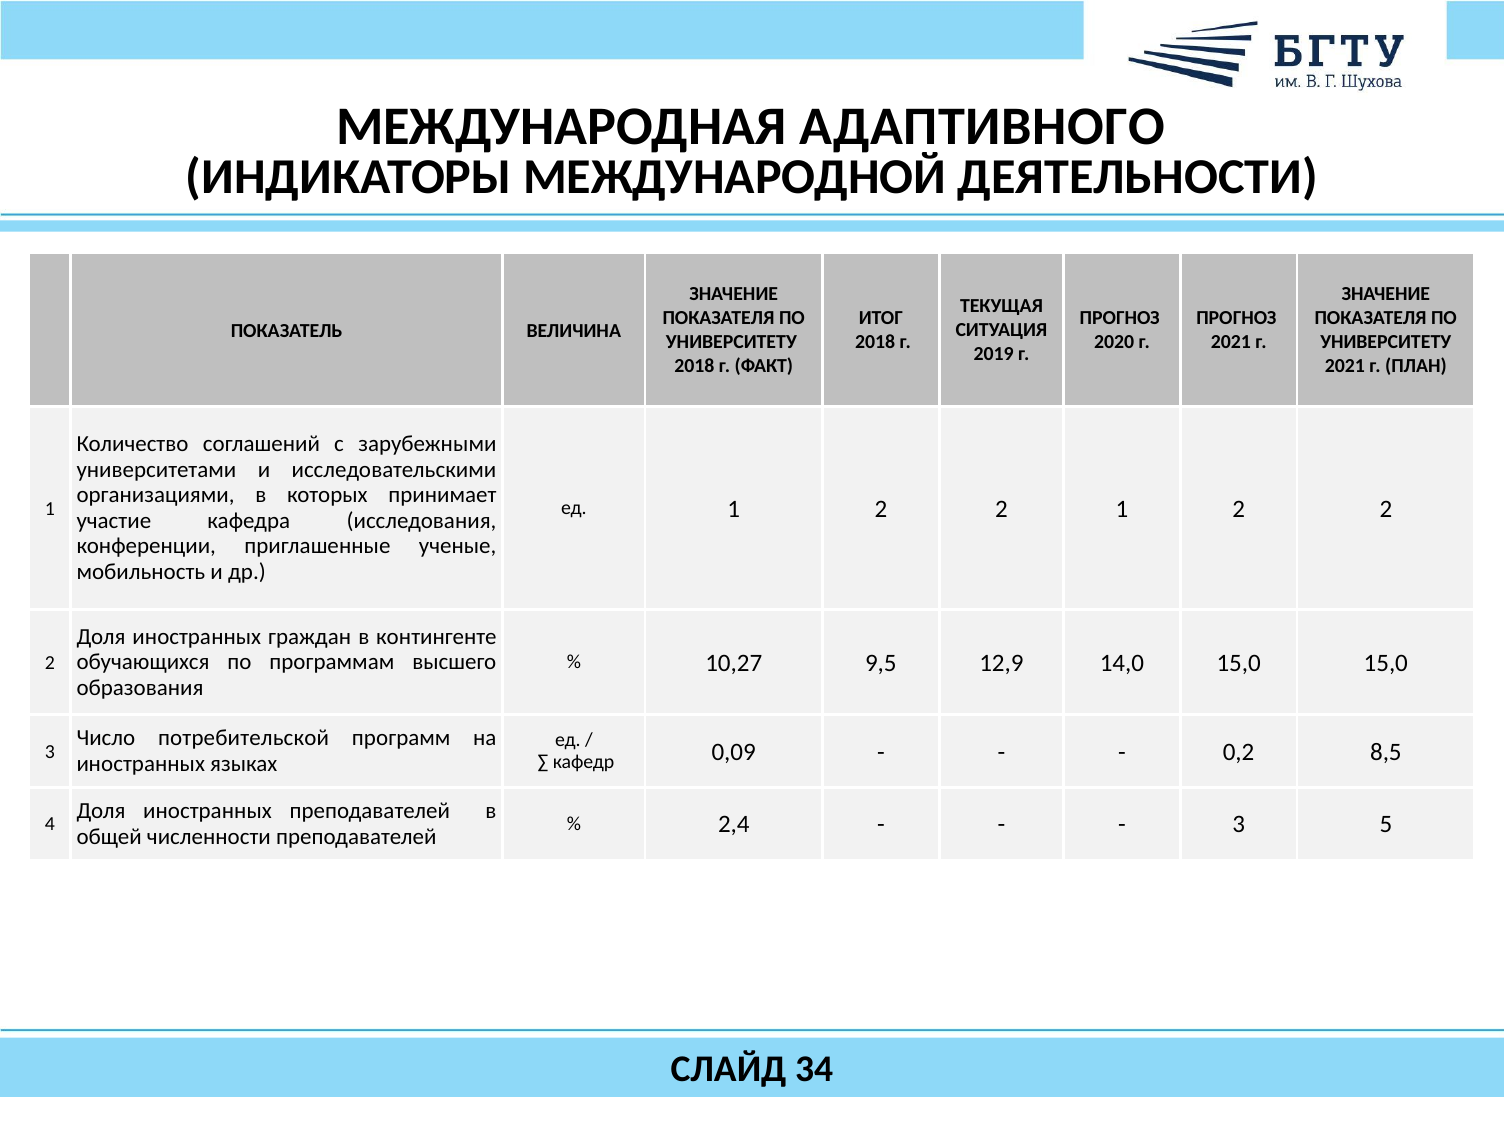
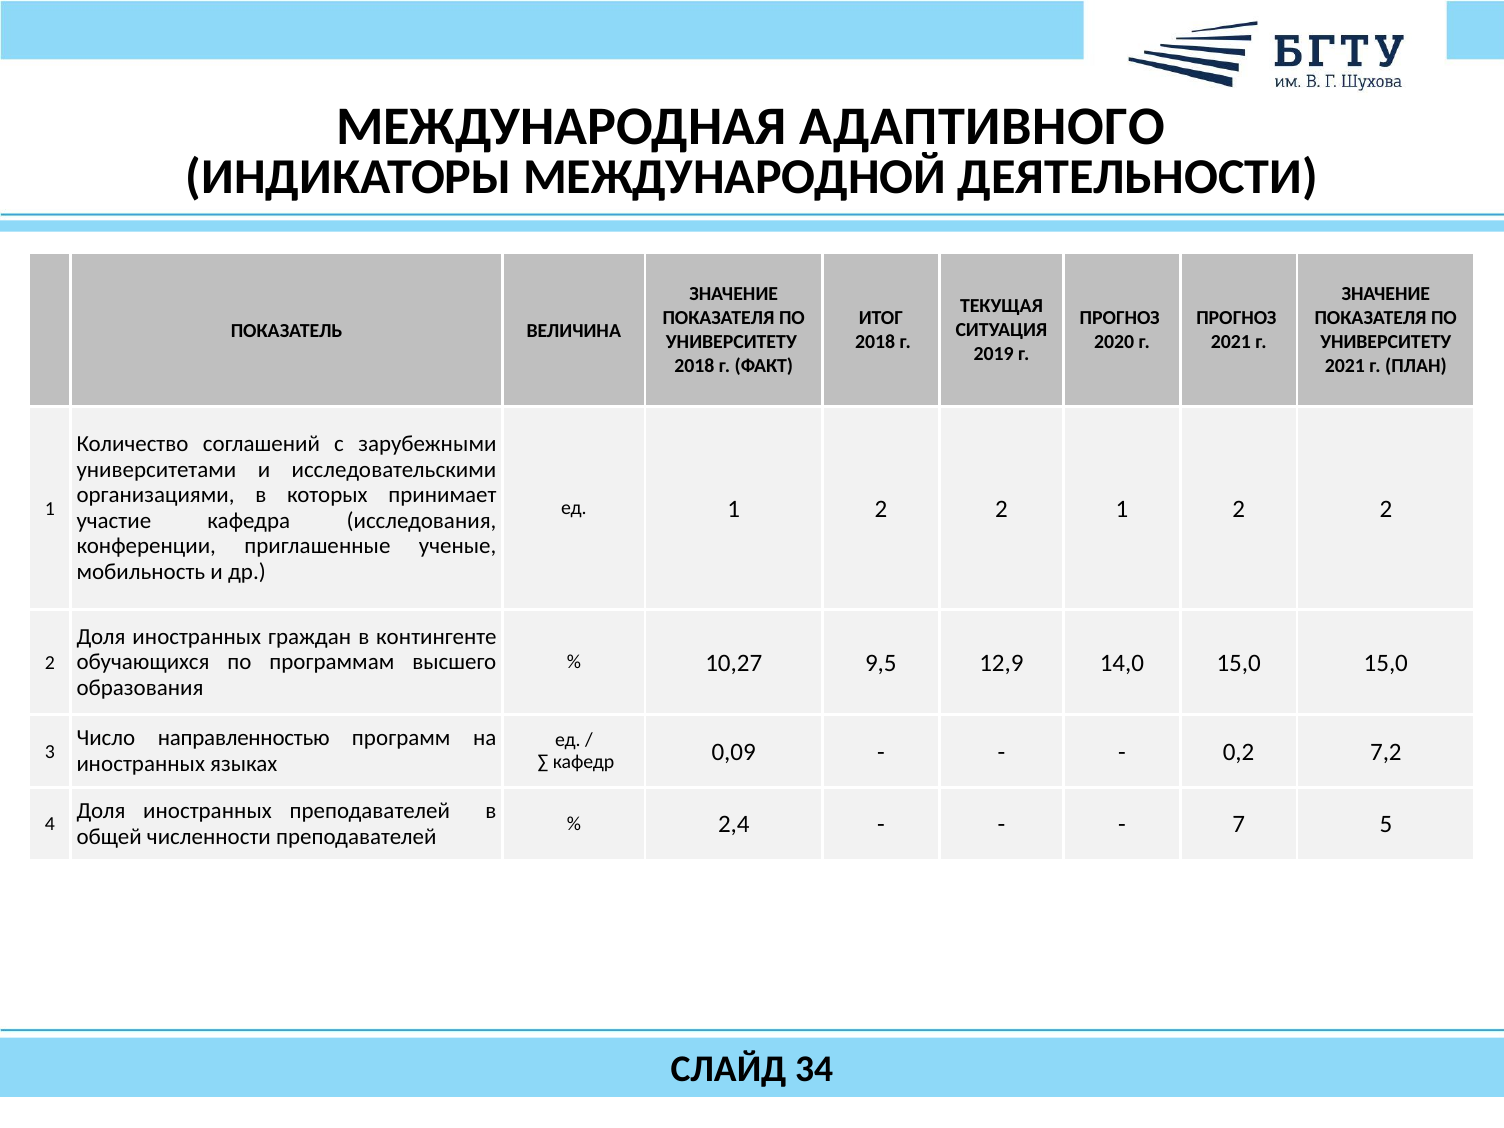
потребительской: потребительской -> направленностью (244, 738)
8,5: 8,5 -> 7,2 (1386, 752)
3: 3 -> 7 (1239, 825)
